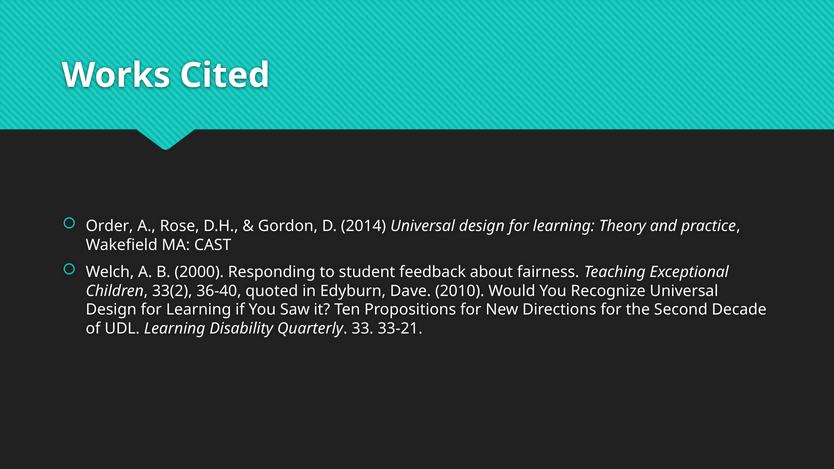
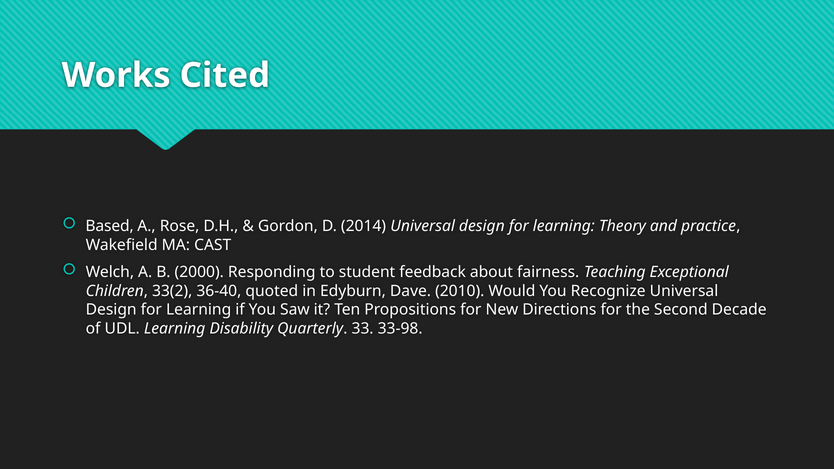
Order: Order -> Based (110, 226)
33-21: 33-21 -> 33-98 (400, 329)
